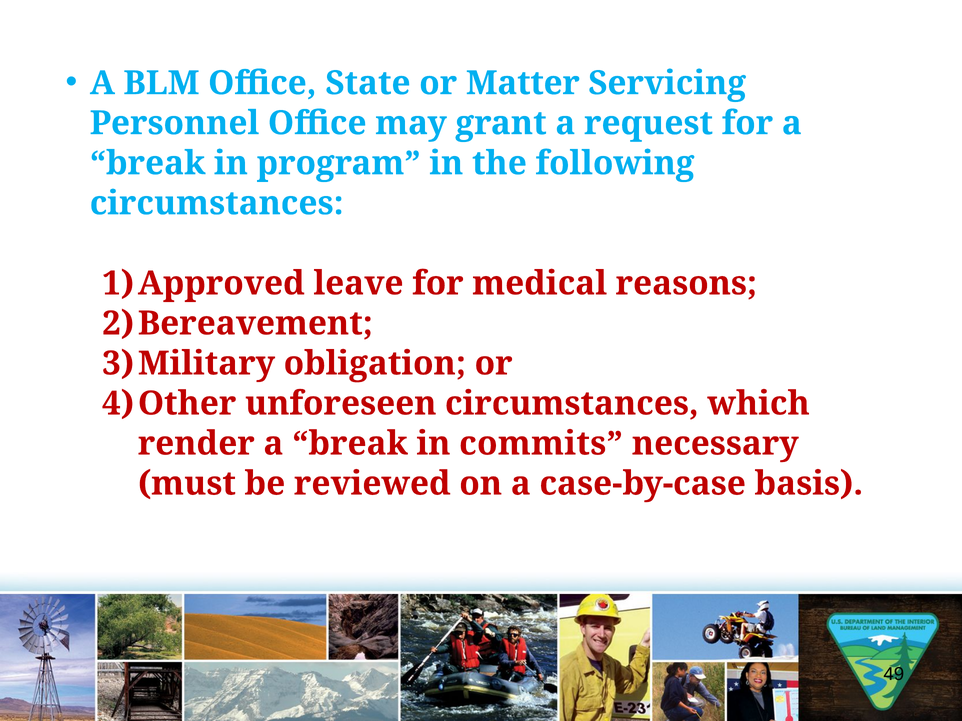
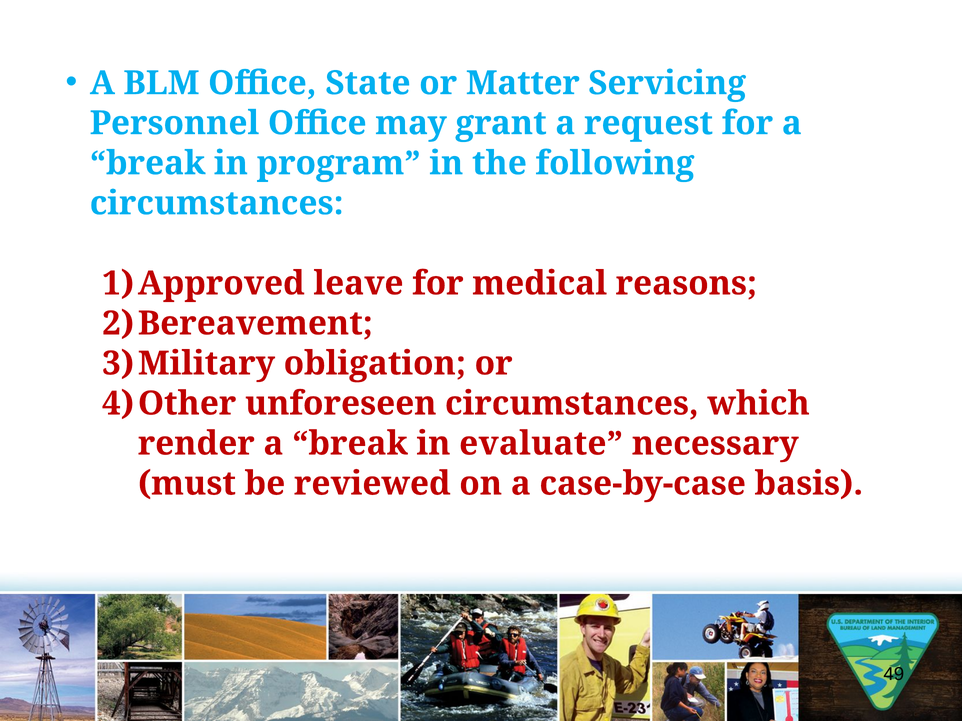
commits: commits -> evaluate (541, 444)
